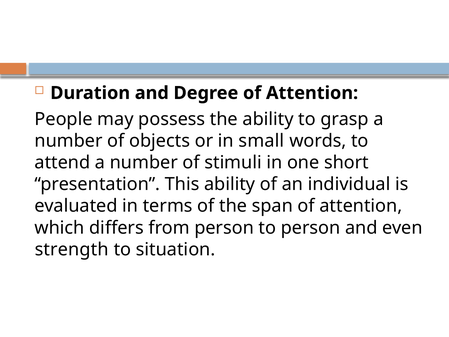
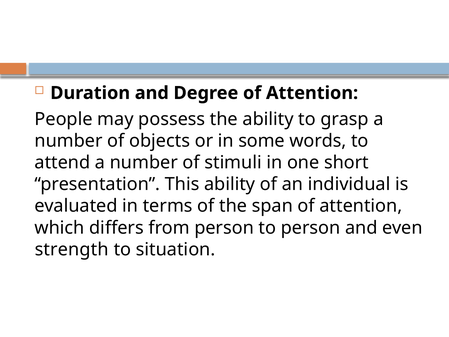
small: small -> some (262, 141)
